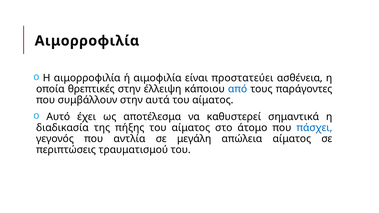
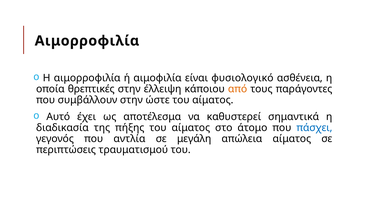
προστατεύει: προστατεύει -> φυσιολογικό (242, 78)
από colour: blue -> orange (238, 89)
αυτά: αυτά -> ώστε (158, 100)
